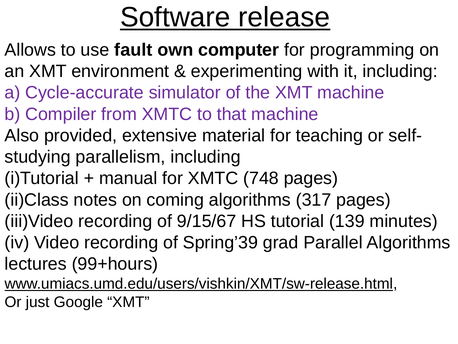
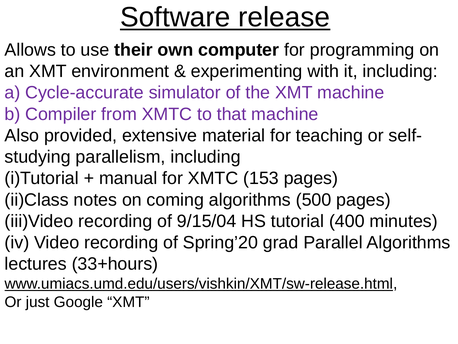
fault: fault -> their (134, 50)
748: 748 -> 153 (261, 178)
317: 317 -> 500 (314, 200)
9/15/67: 9/15/67 -> 9/15/04 (207, 221)
139: 139 -> 400 (347, 221)
Spring’39: Spring’39 -> Spring’20 (220, 242)
99+hours: 99+hours -> 33+hours (115, 264)
